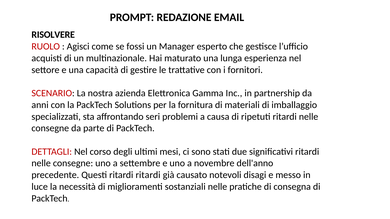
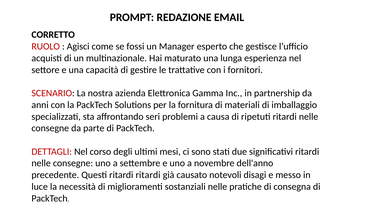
RISOLVERE: RISOLVERE -> CORRETTO (53, 35)
